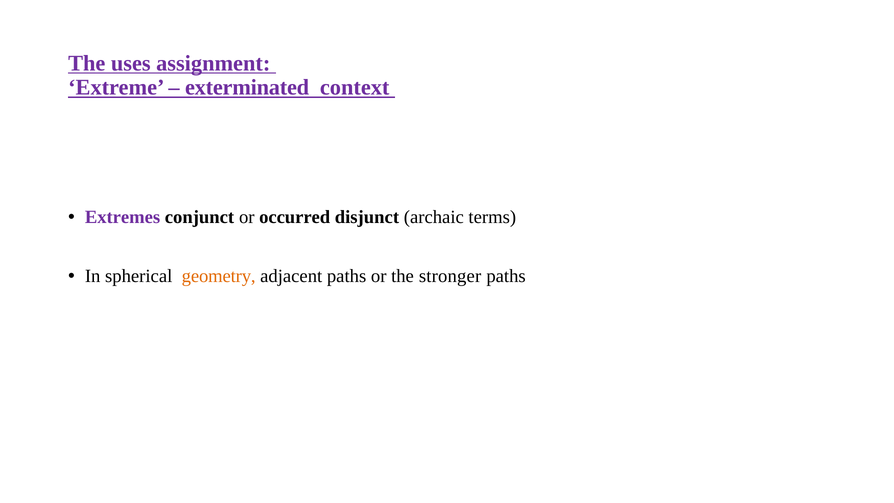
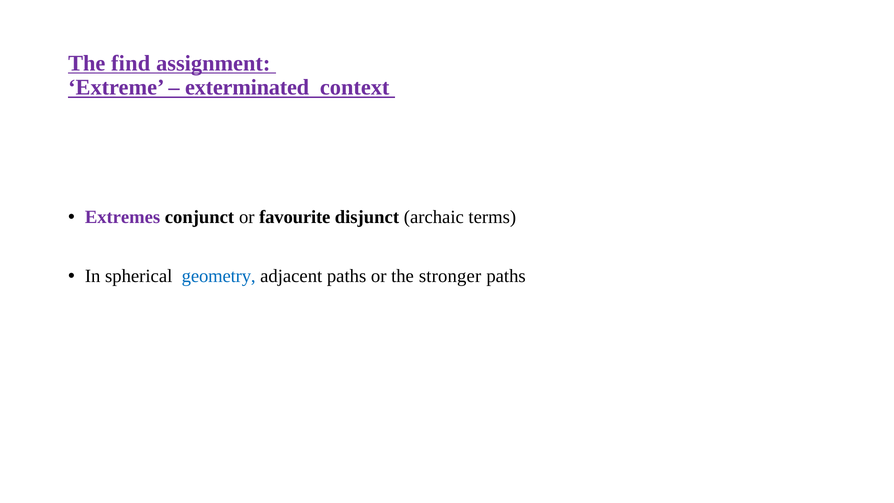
uses: uses -> find (131, 63)
occurred: occurred -> favourite (295, 217)
geometry colour: orange -> blue (219, 276)
